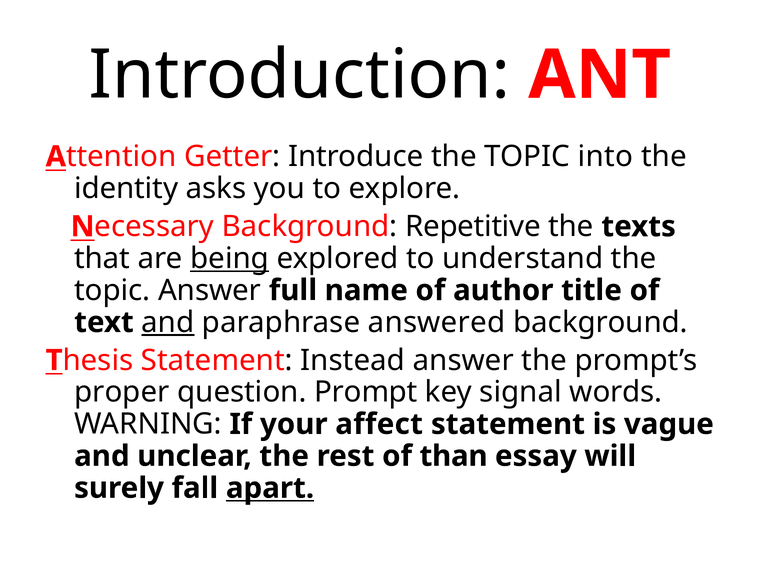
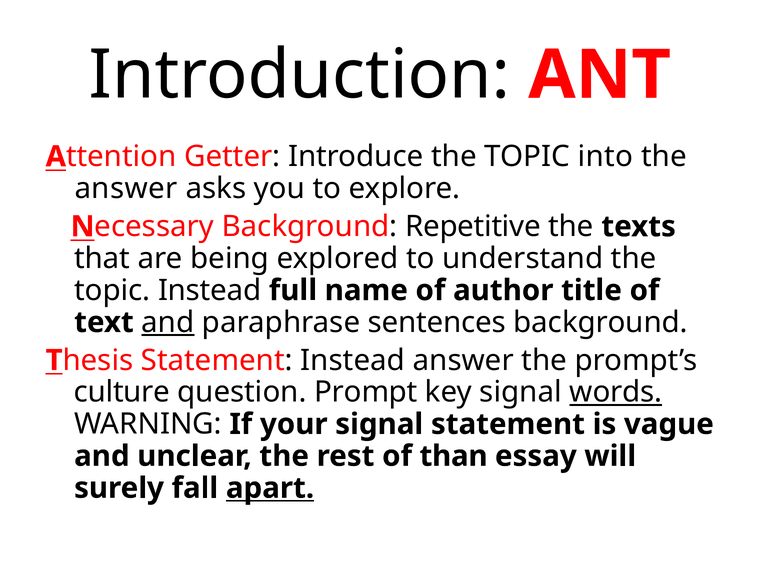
identity: identity -> answer (126, 189)
being underline: present -> none (230, 258)
topic Answer: Answer -> Instead (210, 290)
answered: answered -> sentences (437, 322)
proper: proper -> culture (122, 392)
words underline: none -> present (616, 392)
your affect: affect -> signal (379, 424)
